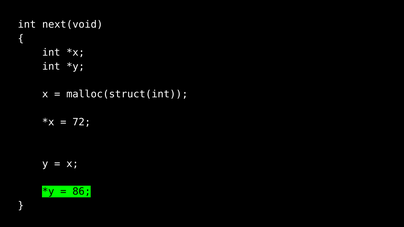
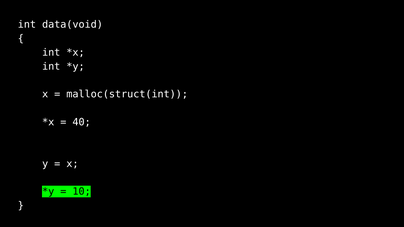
next(void: next(void -> data(void (72, 25)
72: 72 -> 40 (82, 122)
86: 86 -> 10 (82, 192)
